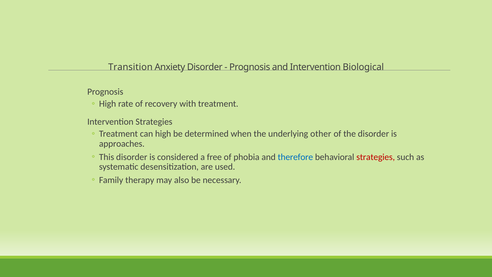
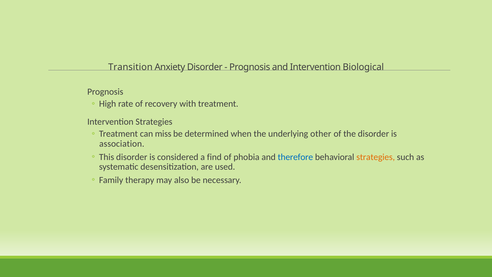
can high: high -> miss (163, 134)
approaches: approaches -> association (122, 144)
free: free -> find (214, 157)
strategies colour: red -> orange (376, 157)
